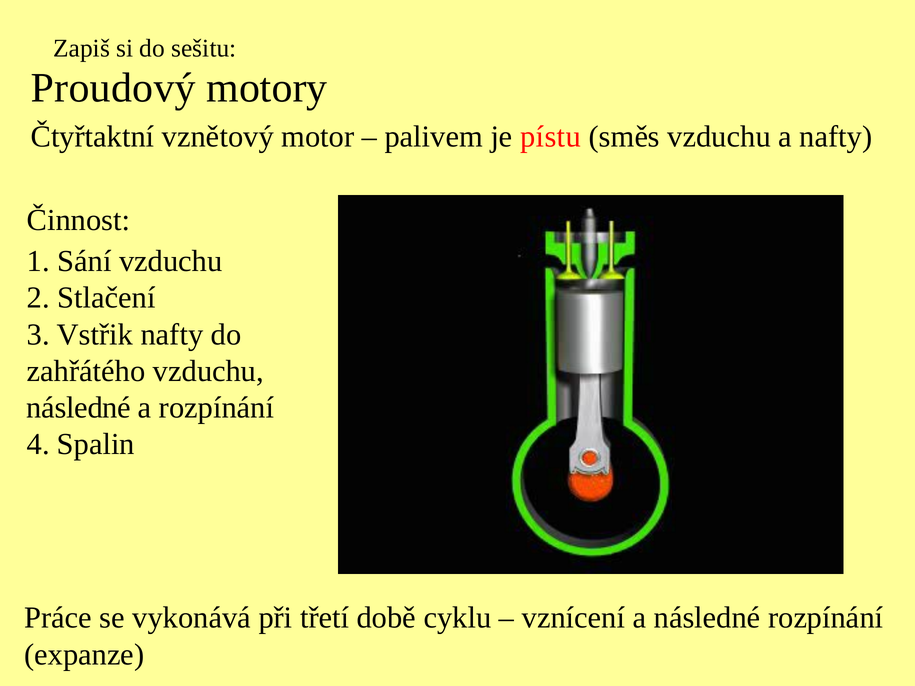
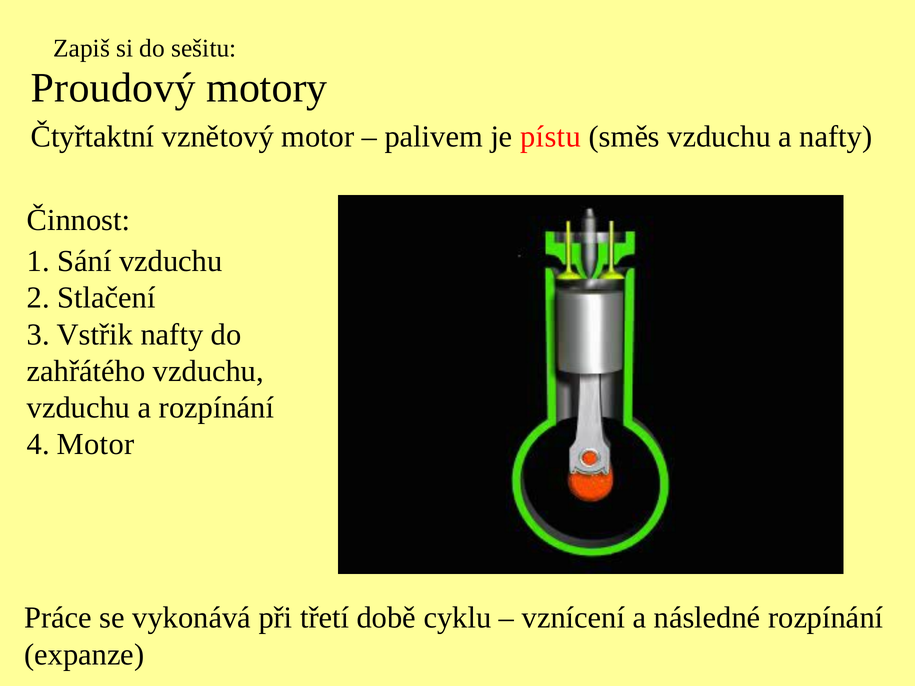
následné: následné -> vzduchu (79, 408)
4 Spalin: Spalin -> Motor (96, 444)
